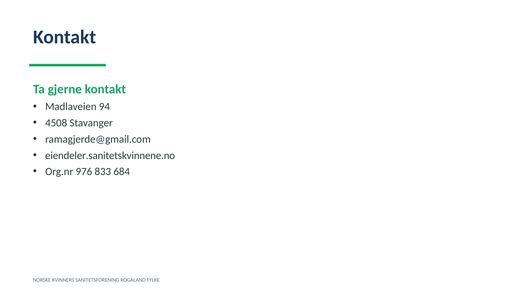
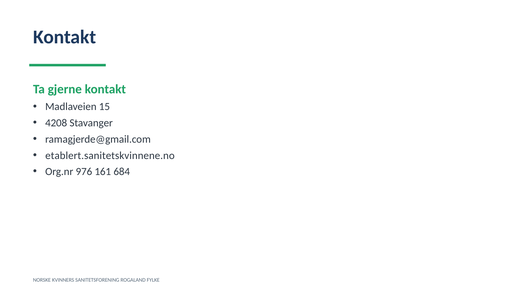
94: 94 -> 15 (104, 107)
4508: 4508 -> 4208 (56, 123)
eiendeler.sanitetskvinnene.no: eiendeler.sanitetskvinnene.no -> etablert.sanitetskvinnene.no (110, 155)
833: 833 -> 161 (103, 172)
